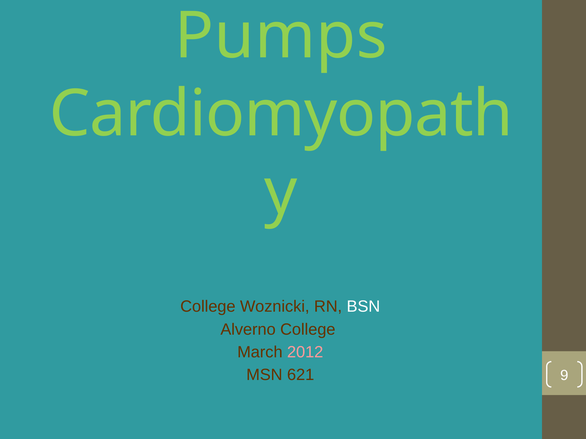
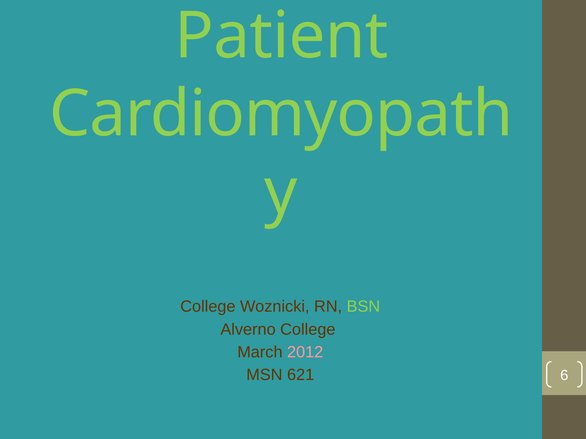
Pumps: Pumps -> Patient (281, 36)
BSN colour: white -> light green (363, 307)
9: 9 -> 6 (564, 376)
